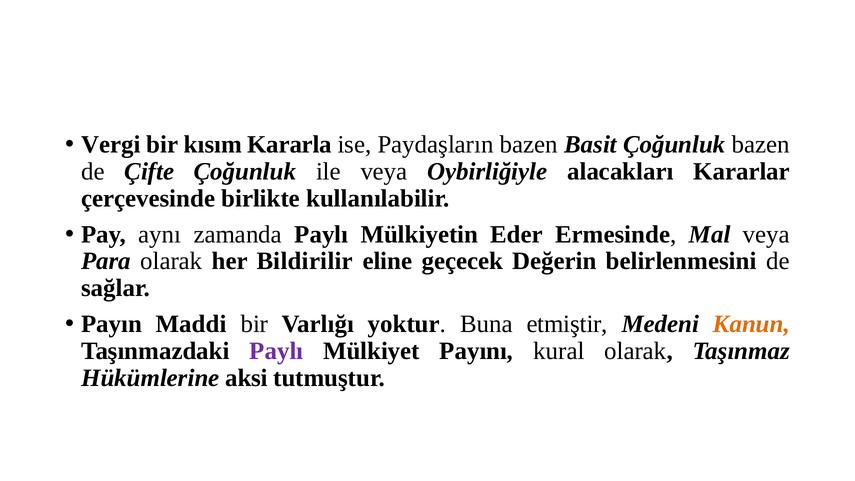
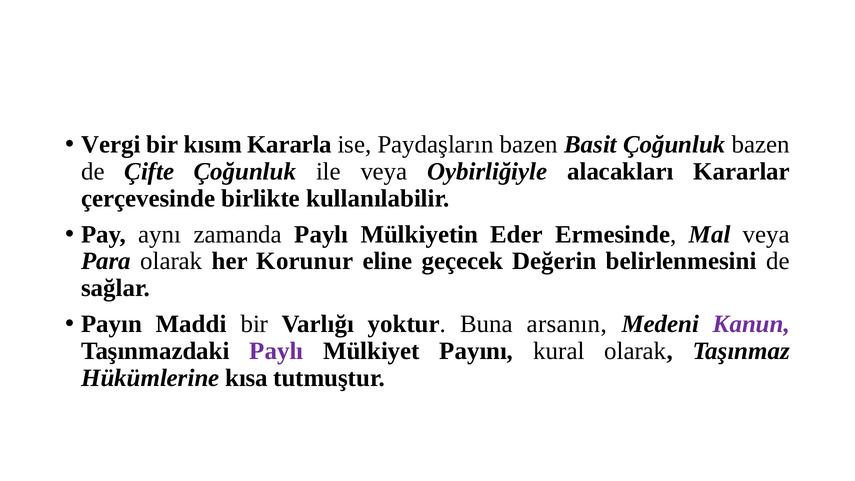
Bildirilir: Bildirilir -> Korunur (305, 261)
etmiştir: etmiştir -> arsanın (567, 324)
Kanun colour: orange -> purple (751, 324)
aksi: aksi -> kısa (247, 378)
